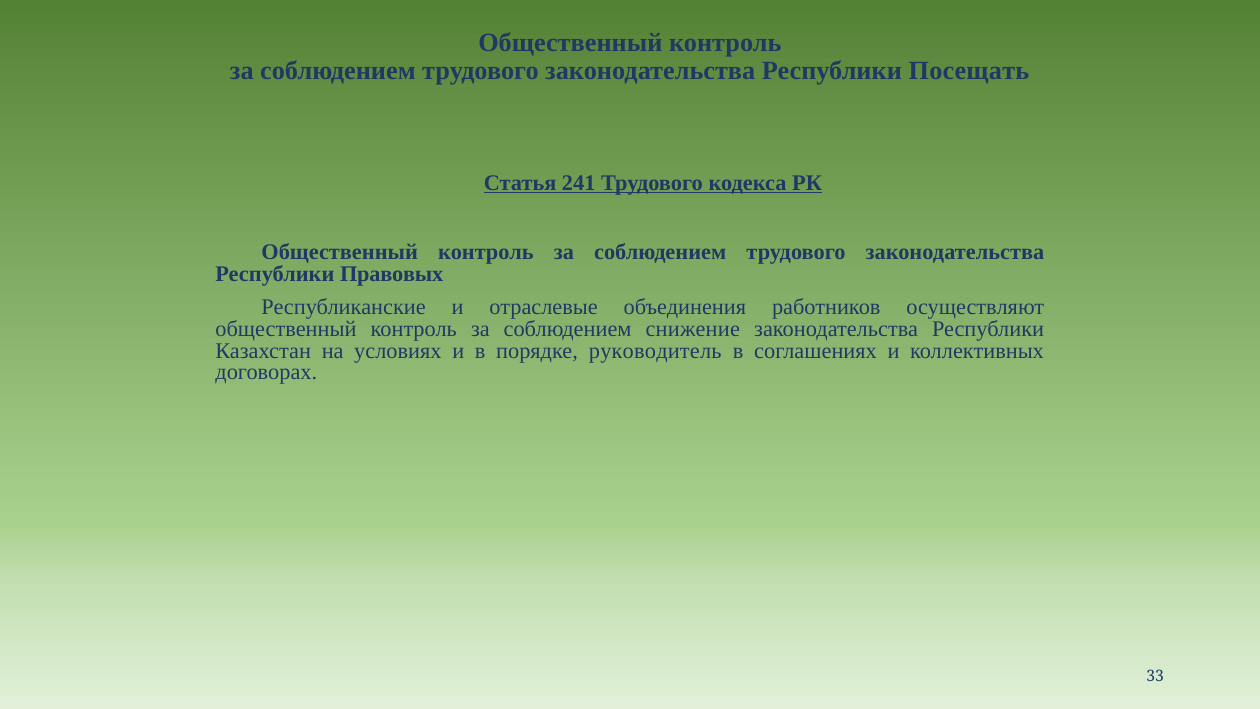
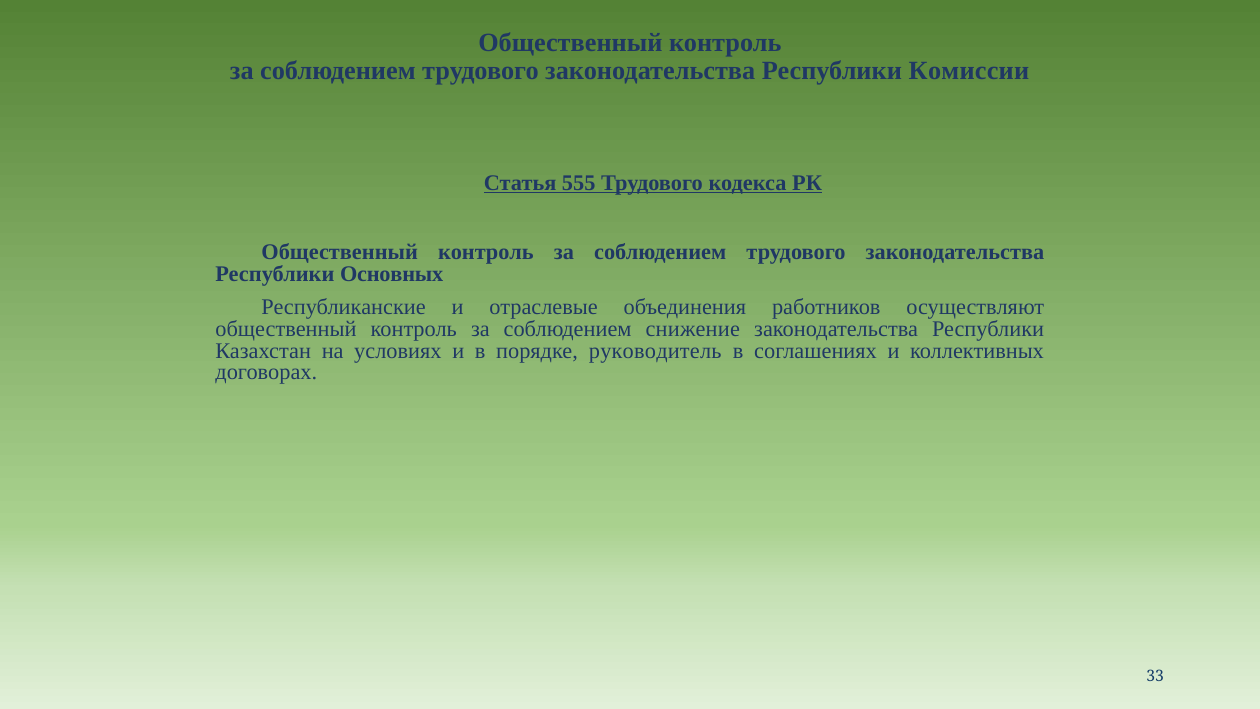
Посещать: Посещать -> Комиссии (969, 71)
241: 241 -> 555 (579, 183)
Правовых: Правовых -> Основных (392, 274)
